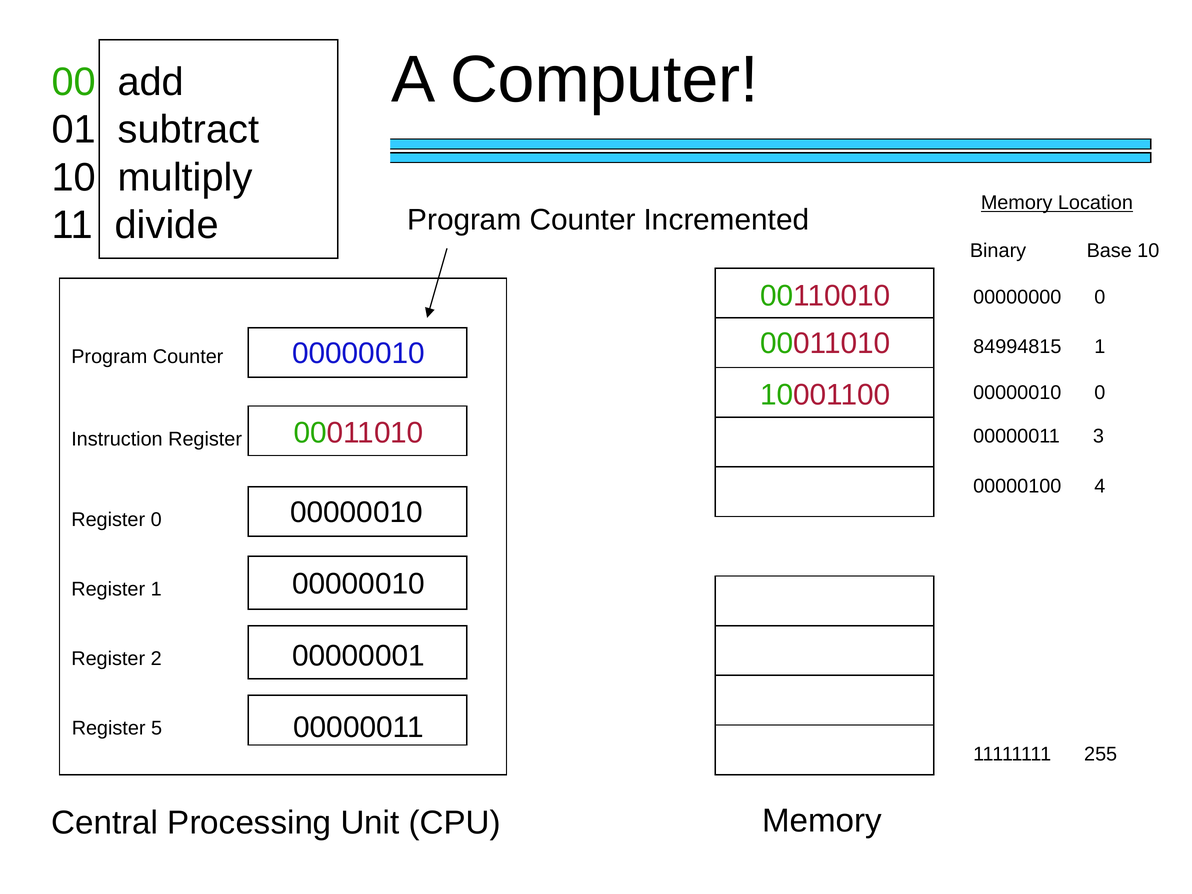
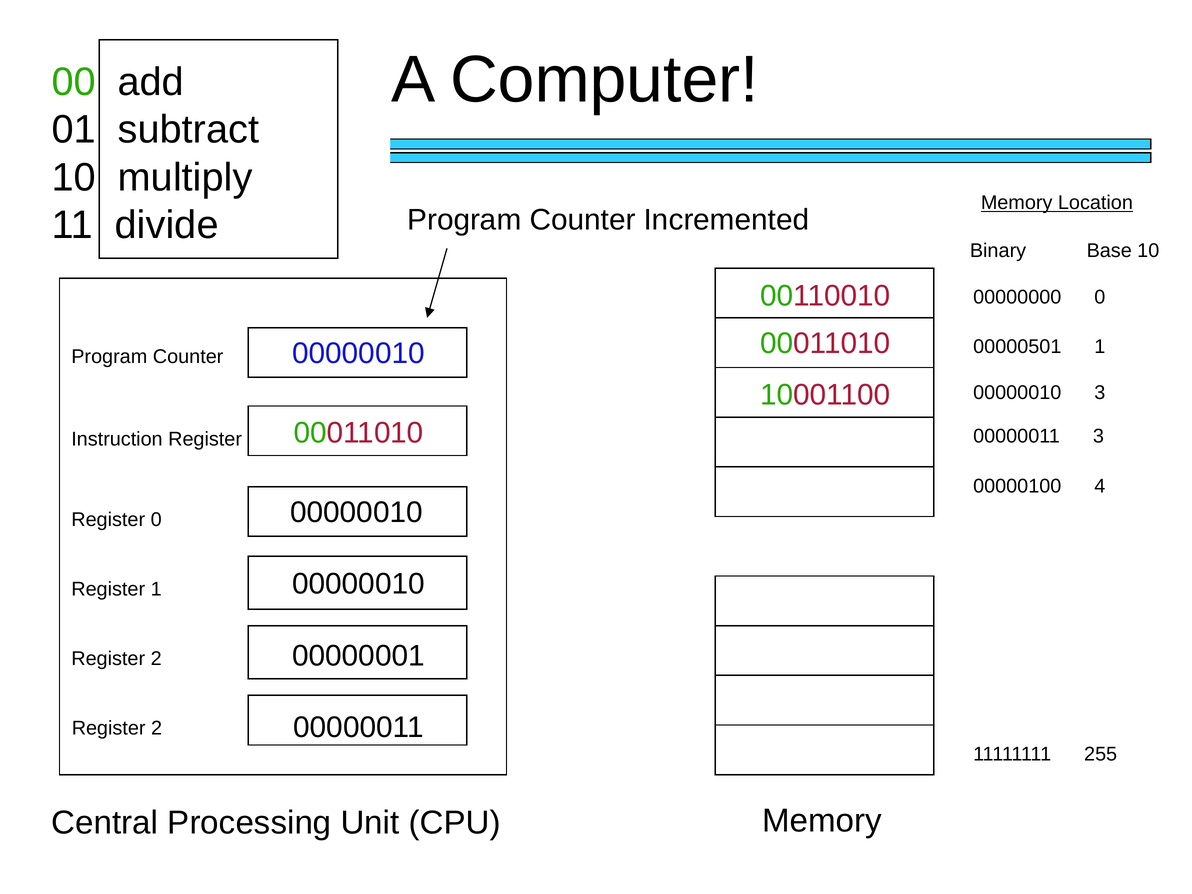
84994815: 84994815 -> 00000501 (1017, 347)
00000010 0: 0 -> 3 (1100, 393)
5: 5 -> 2 (157, 728)
